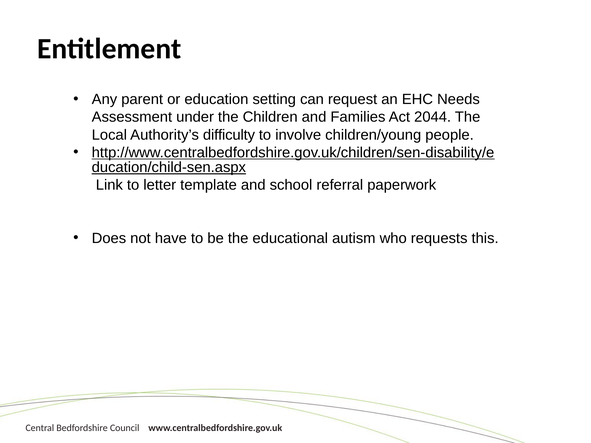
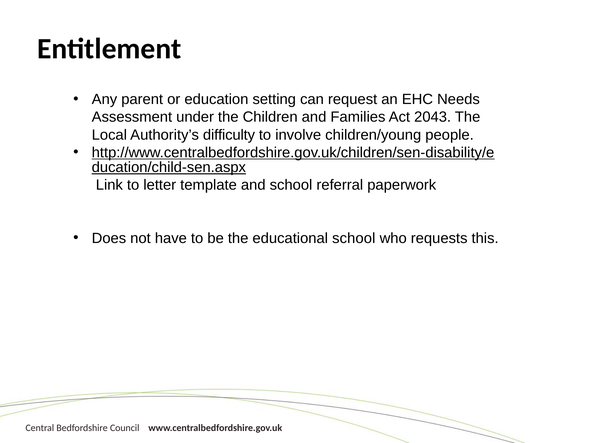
2044: 2044 -> 2043 (433, 117)
educational autism: autism -> school (354, 238)
